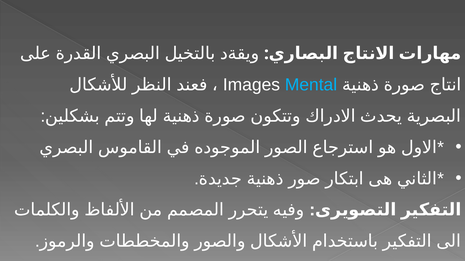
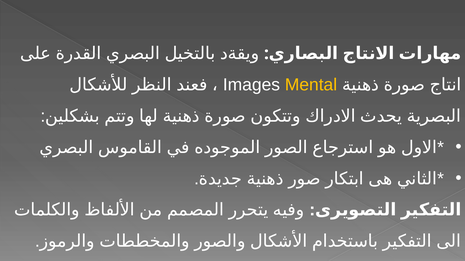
Mental colour: light blue -> yellow (311, 85)
